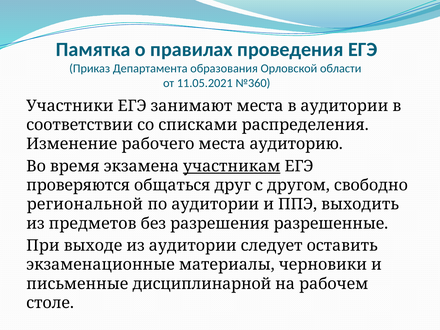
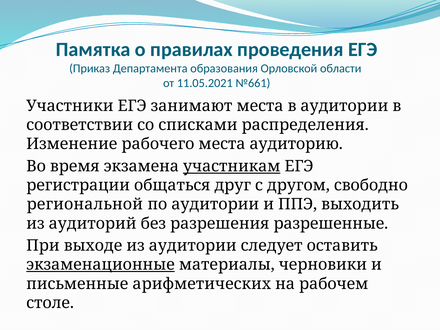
№360: №360 -> №661 (253, 83)
проверяются: проверяются -> регистрации (78, 185)
предметов: предметов -> аудиторий (93, 223)
экзаменационные underline: none -> present (101, 265)
дисциплинарной: дисциплинарной -> арифметических (202, 284)
